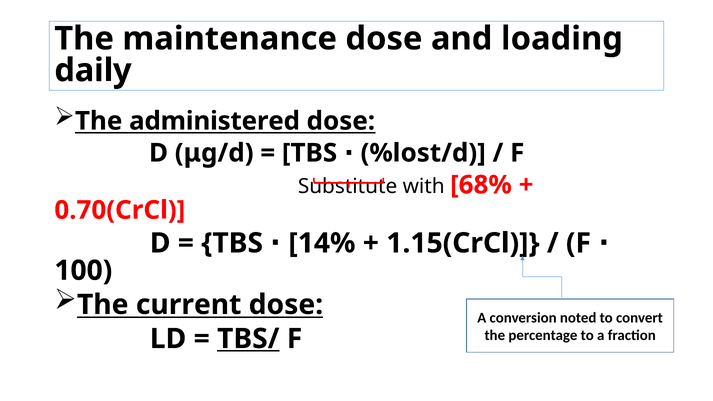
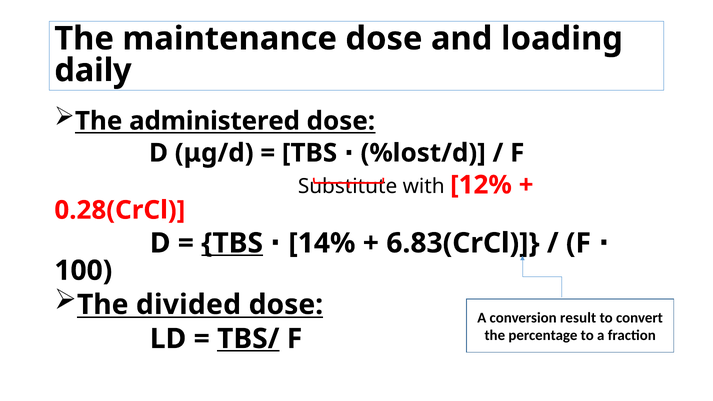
68%: 68% -> 12% (481, 185)
0.70(CrCl: 0.70(CrCl -> 0.28(CrCl (120, 210)
TBS underline: none -> present (232, 243)
1.15(CrCl: 1.15(CrCl -> 6.83(CrCl (463, 243)
current: current -> divided (188, 305)
noted: noted -> result (578, 318)
